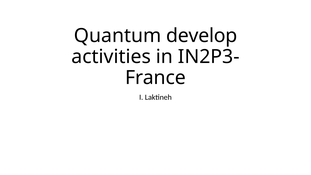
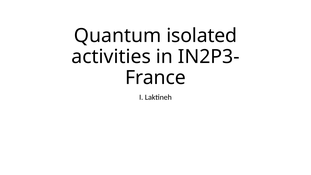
develop: develop -> isolated (202, 36)
